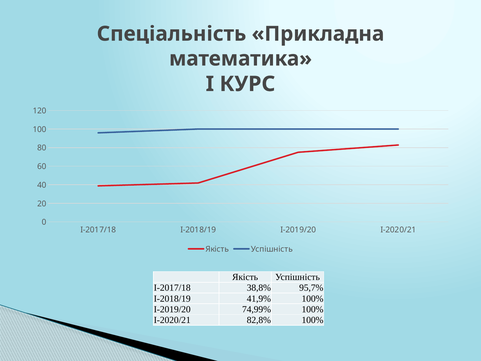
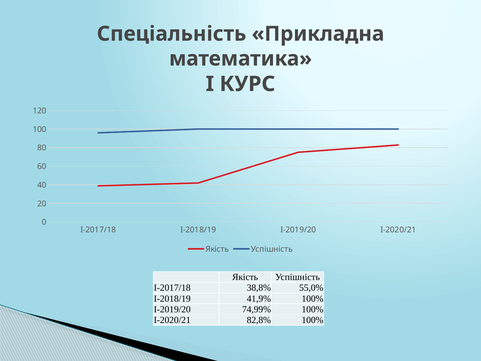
95,7%: 95,7% -> 55,0% (311, 288)
